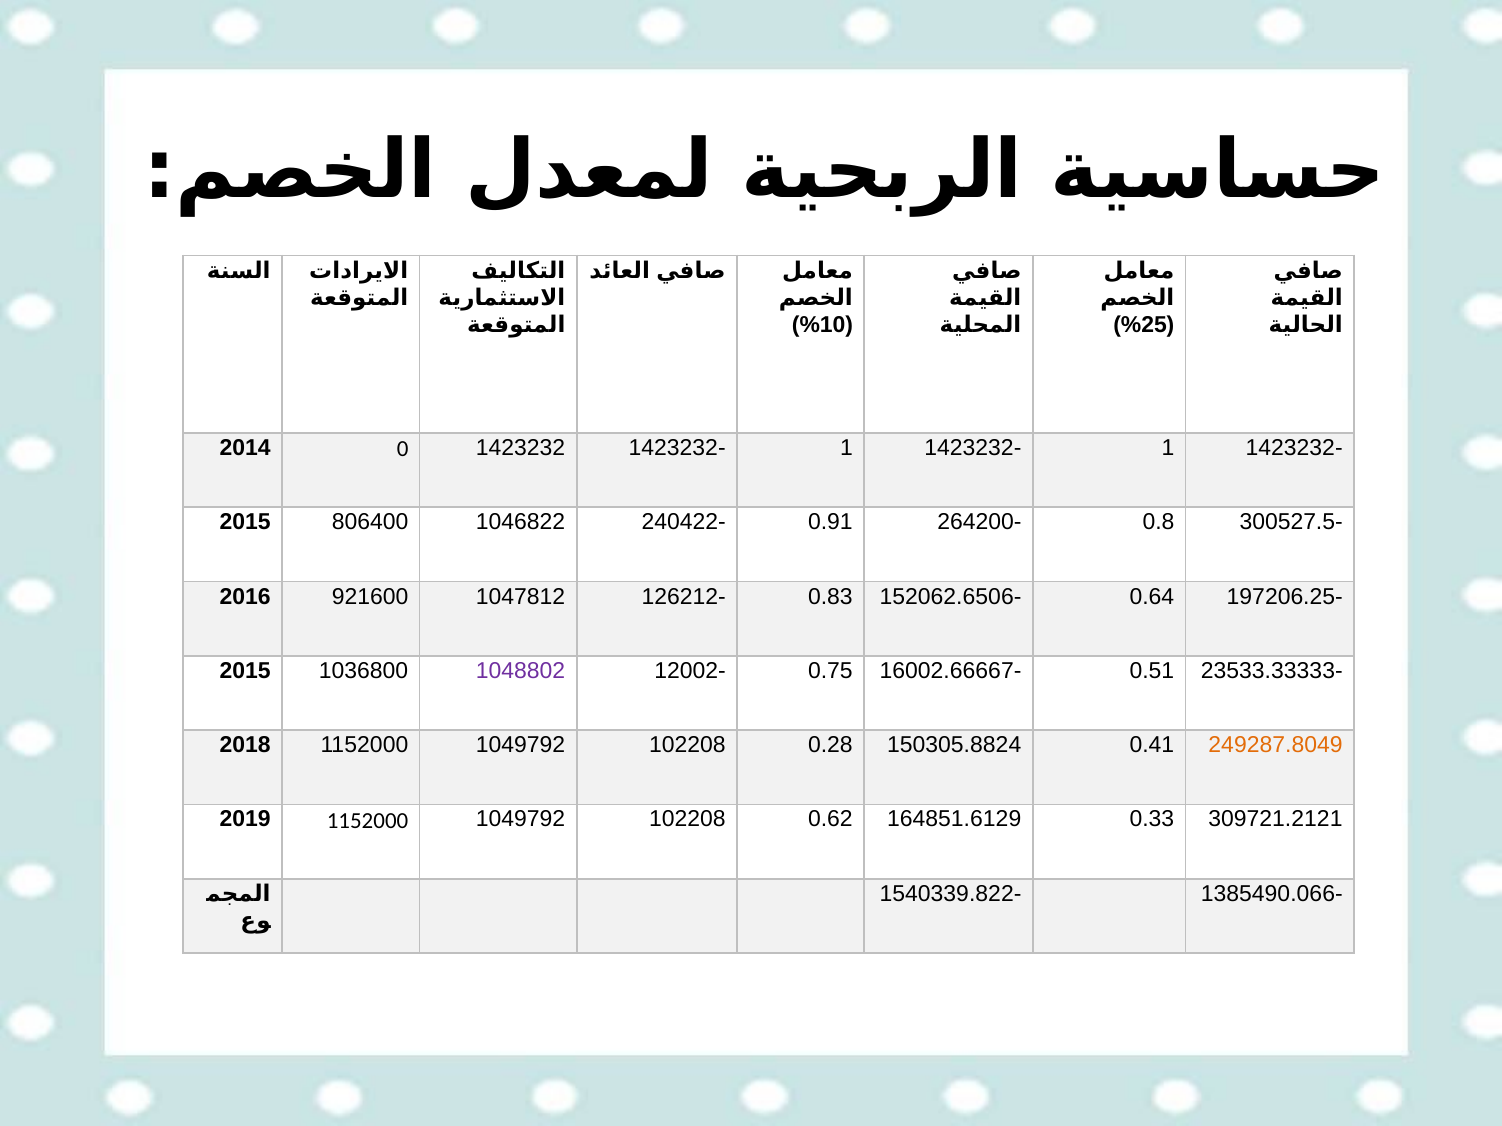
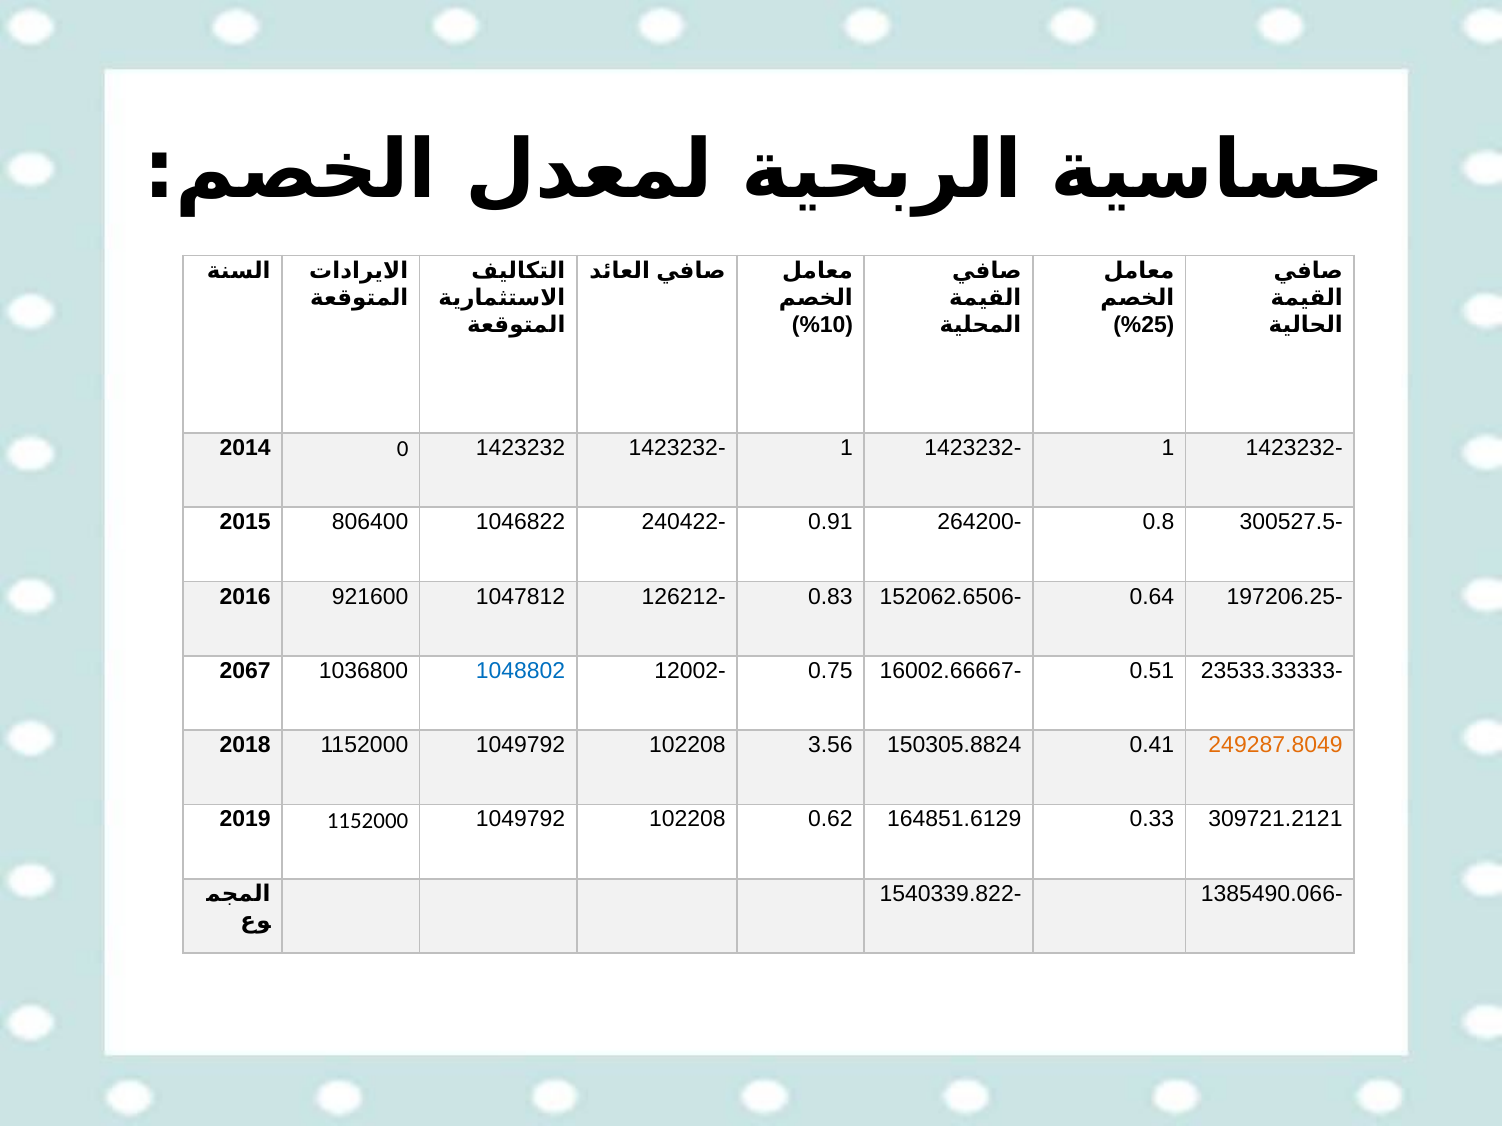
2015: 2015 -> 2067 (245, 671)
1048802 colour: purple -> blue (521, 671)
0.28: 0.28 -> 3.56 (830, 745)
